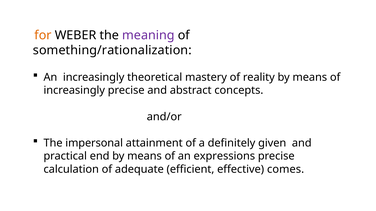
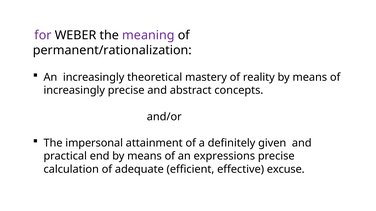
for colour: orange -> purple (43, 35)
something/rationalization: something/rationalization -> permanent/rationalization (112, 50)
comes: comes -> excuse (286, 170)
